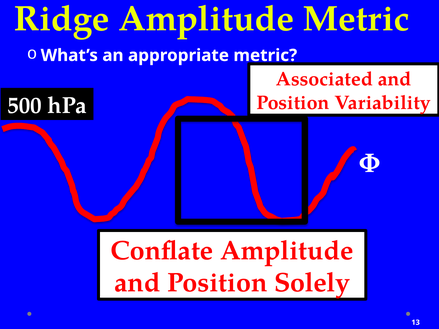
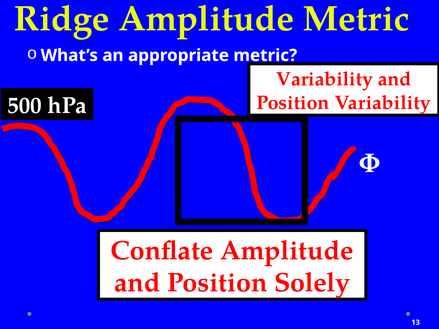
Associated: Associated -> Variability (324, 79)
